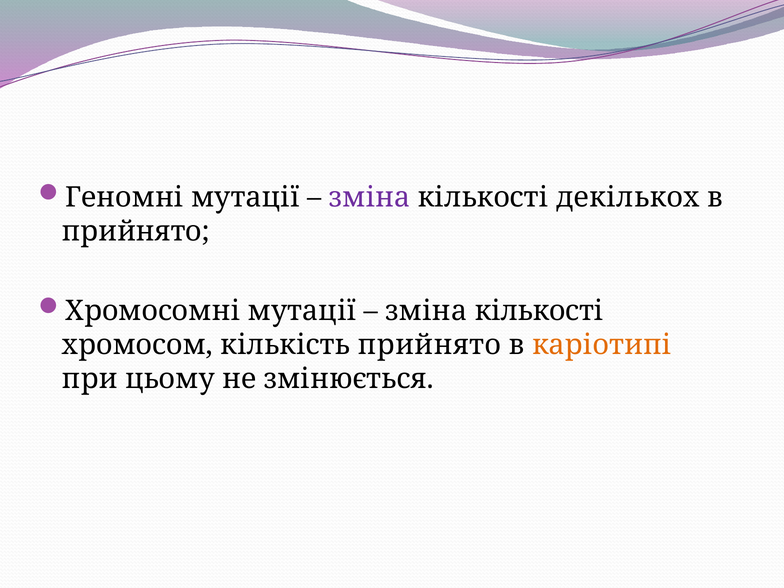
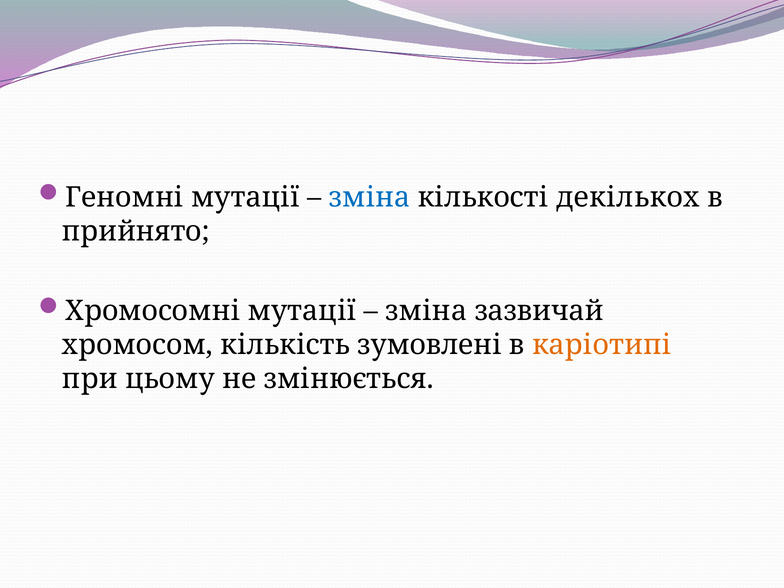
зміна colour: purple -> blue (370, 197)
кількості: кількості -> зазвичай (539, 311)
кількість прийнято: прийнято -> зумовлені (430, 345)
